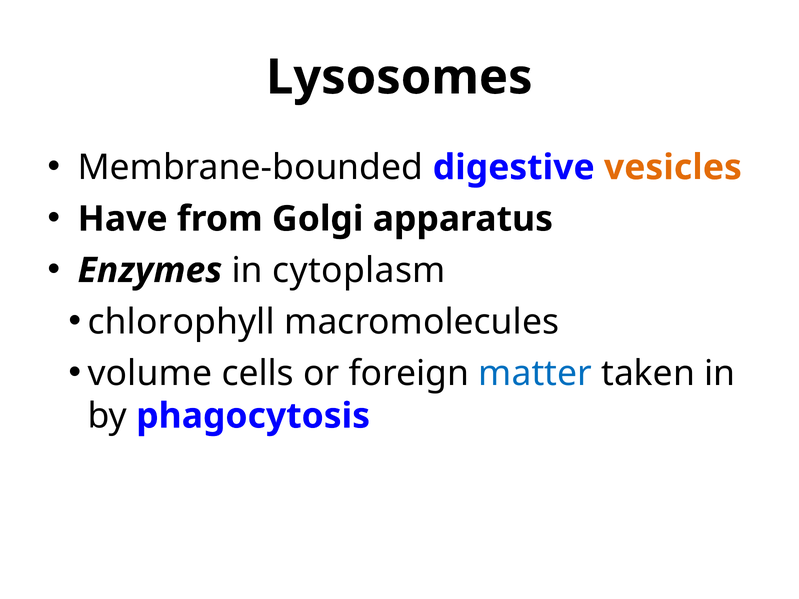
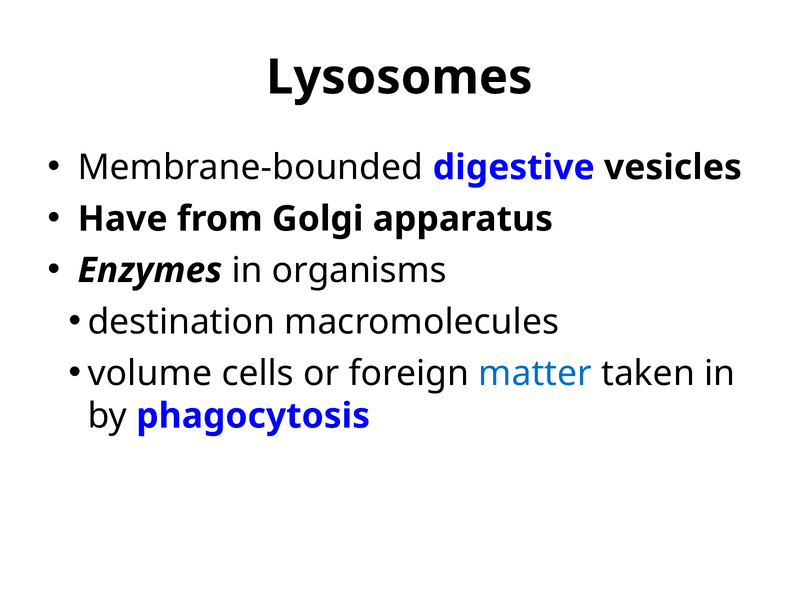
vesicles colour: orange -> black (673, 168)
cytoplasm: cytoplasm -> organisms (359, 271)
chlorophyll: chlorophyll -> destination (181, 322)
